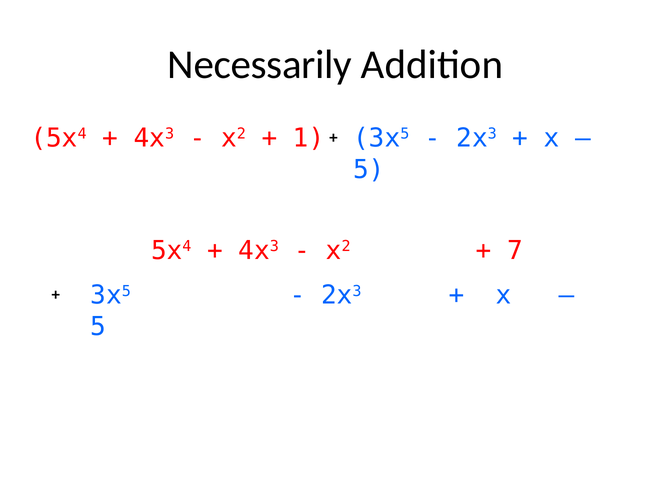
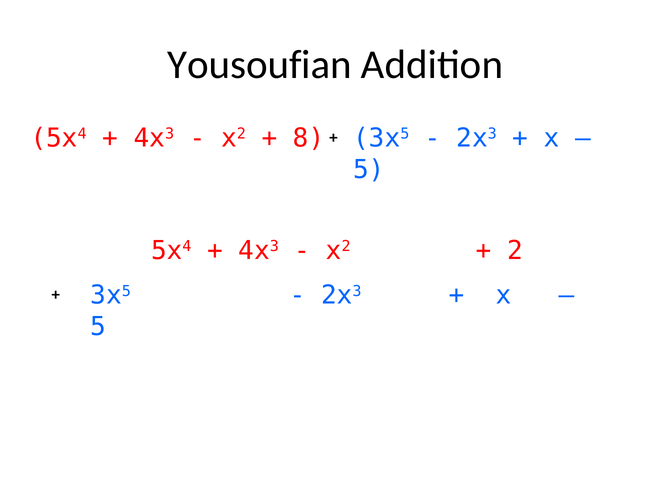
Necessarily: Necessarily -> Yousoufian (260, 65)
1: 1 -> 8 (309, 138)
7: 7 -> 2 (515, 251)
